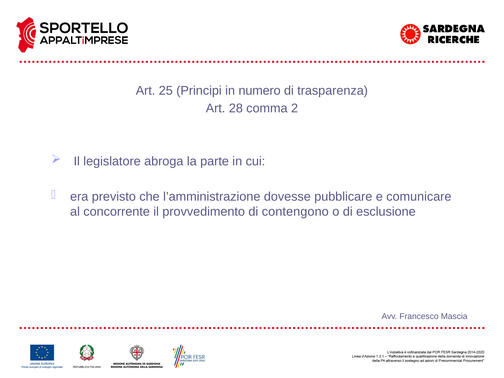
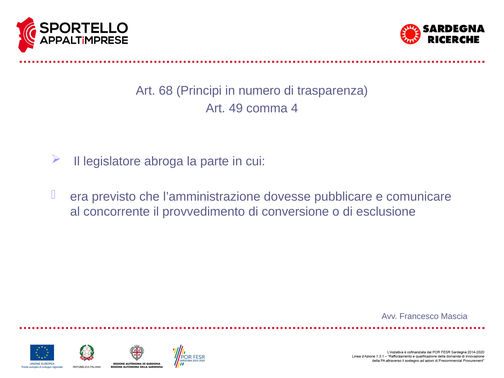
25: 25 -> 68 (166, 91)
28: 28 -> 49 (236, 108)
2: 2 -> 4 (295, 108)
contengono: contengono -> conversione (295, 212)
